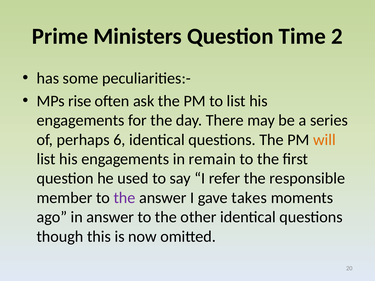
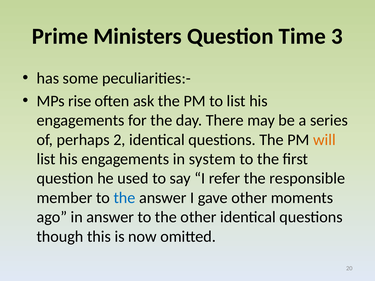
2: 2 -> 3 (337, 36)
6: 6 -> 2 (119, 140)
remain: remain -> system (212, 159)
the colour: purple -> blue (124, 198)
gave takes: takes -> other (249, 198)
